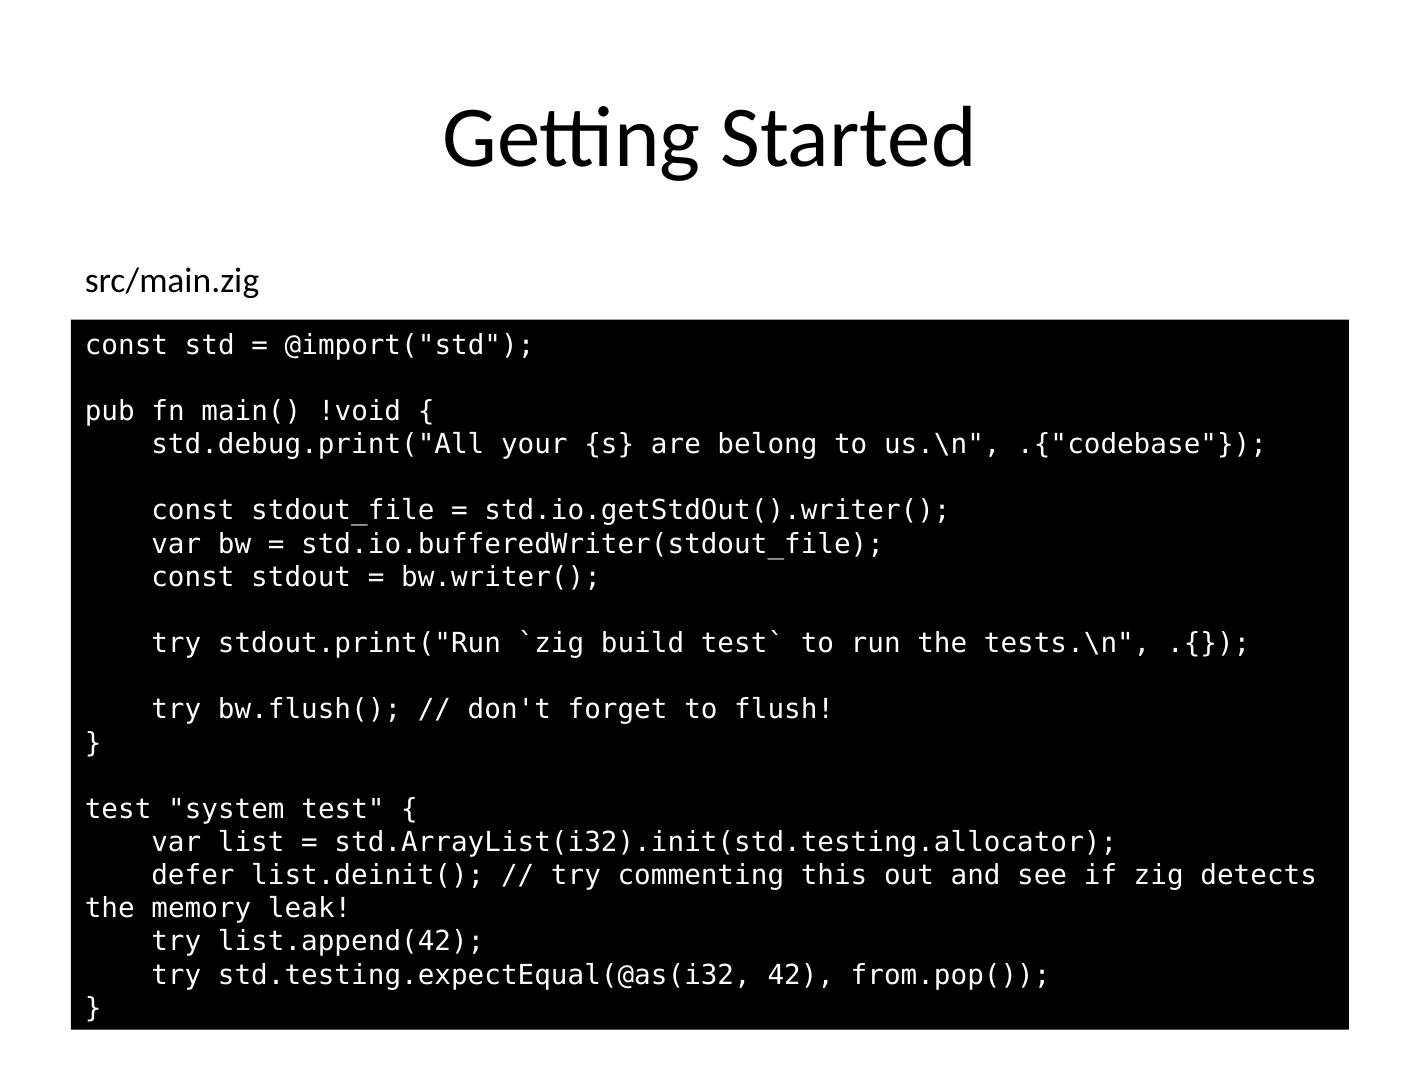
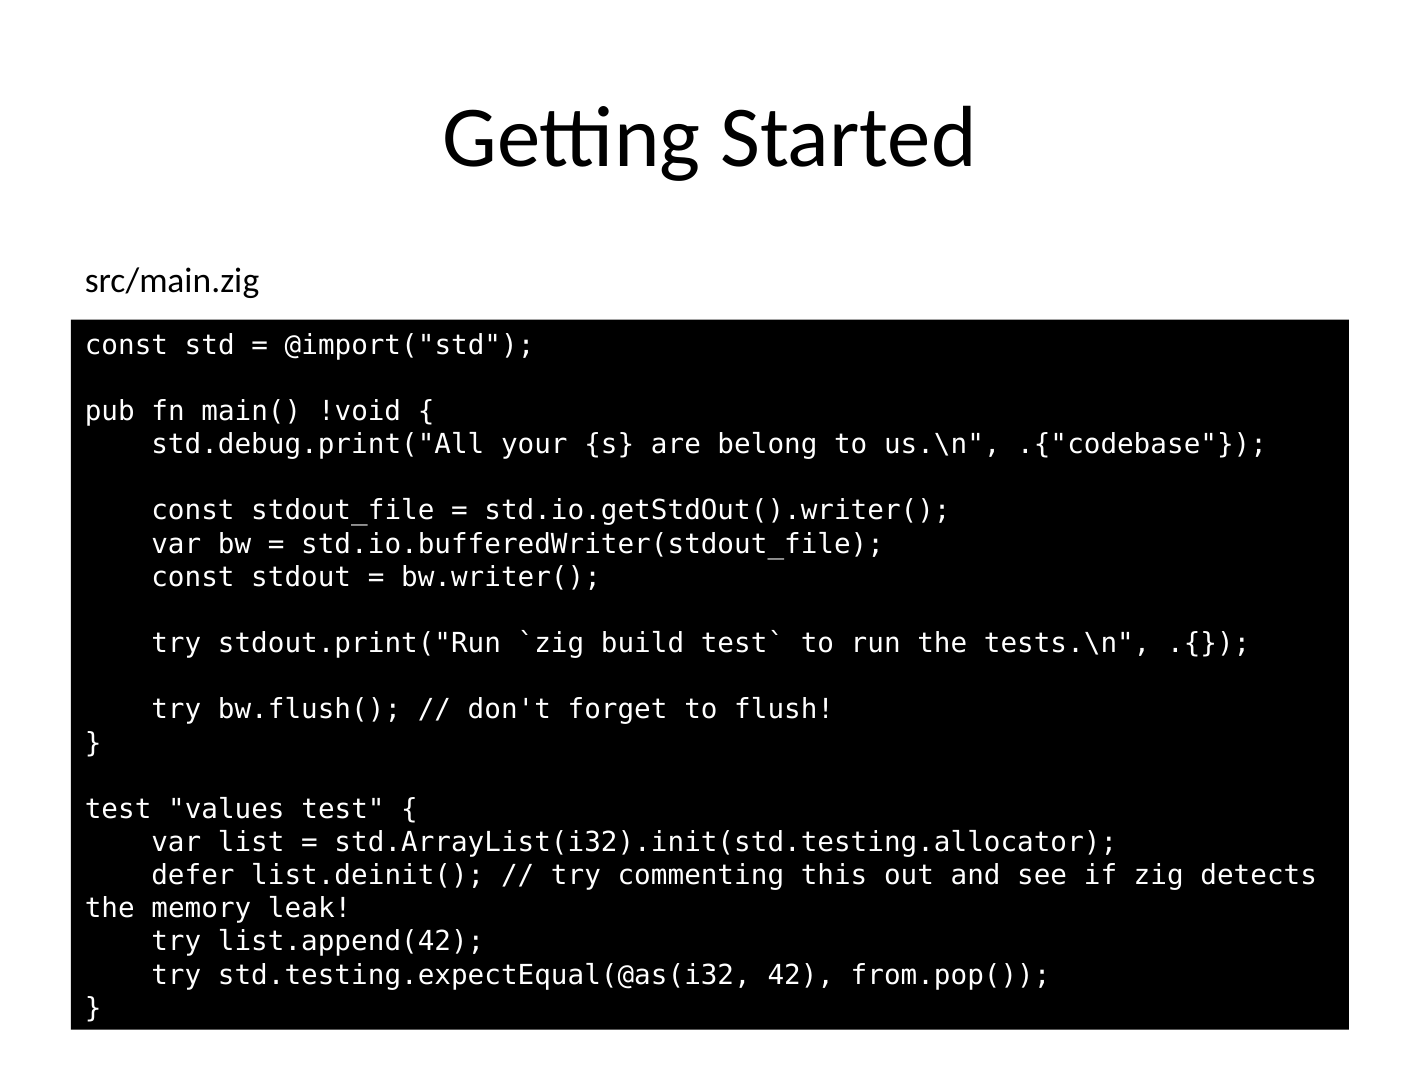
system: system -> values (226, 809)
